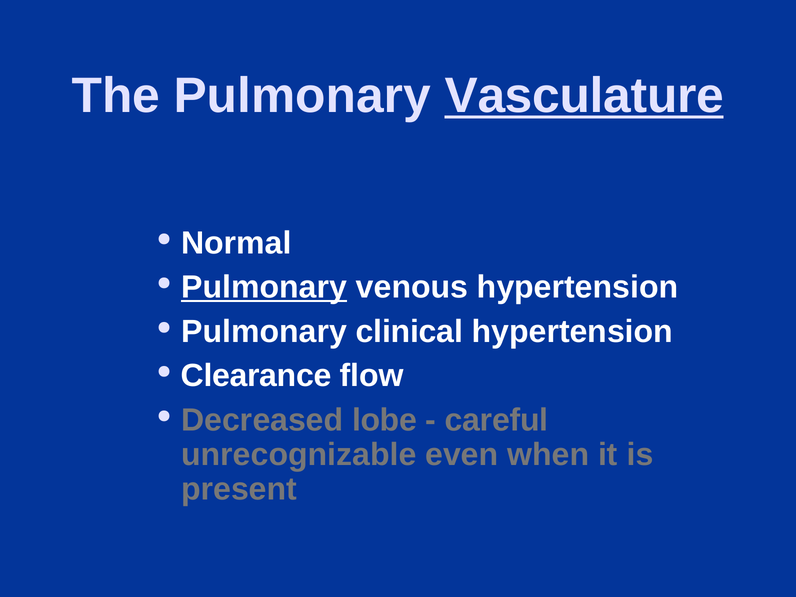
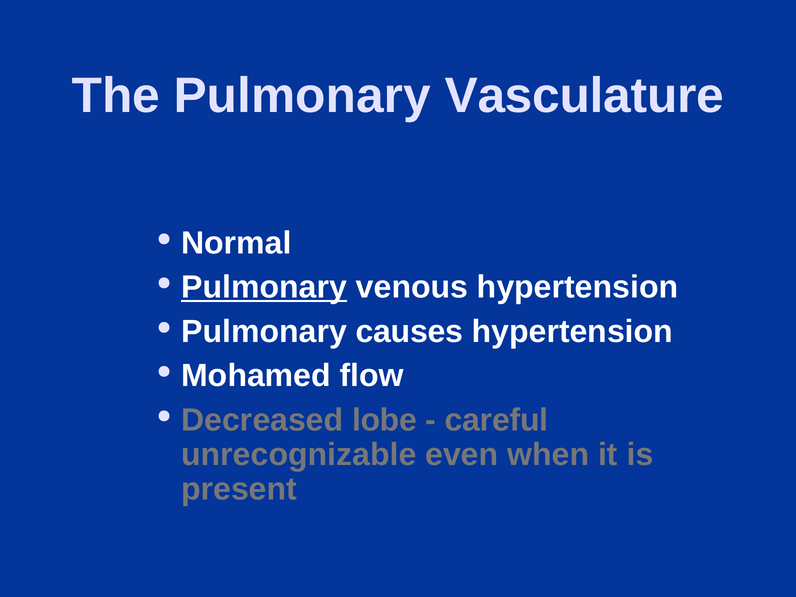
Vasculature underline: present -> none (584, 96)
clinical: clinical -> causes (409, 331)
Clearance: Clearance -> Mohamed (256, 376)
